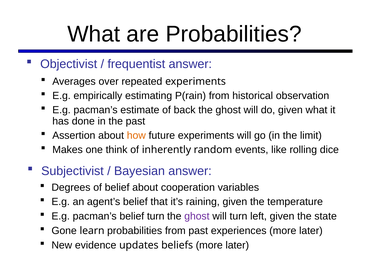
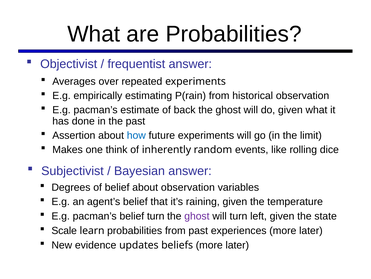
how colour: orange -> blue (136, 135)
about cooperation: cooperation -> observation (188, 187)
Gone: Gone -> Scale (64, 230)
